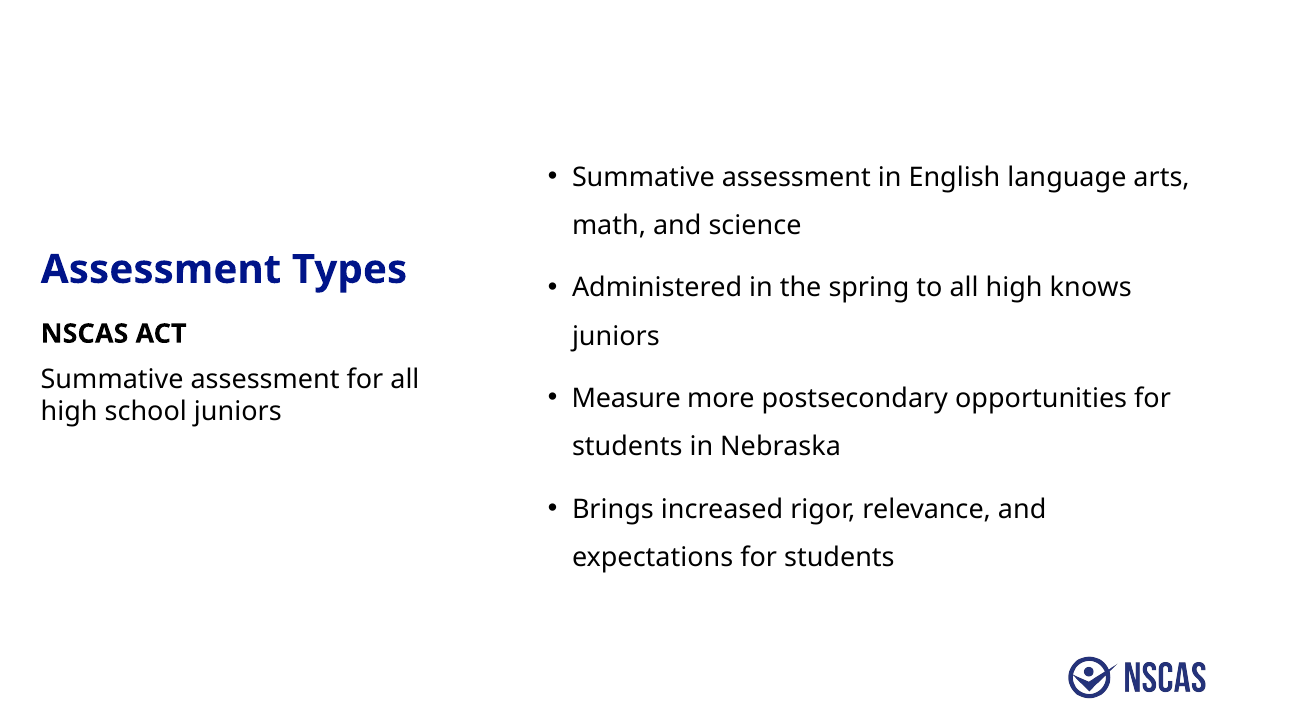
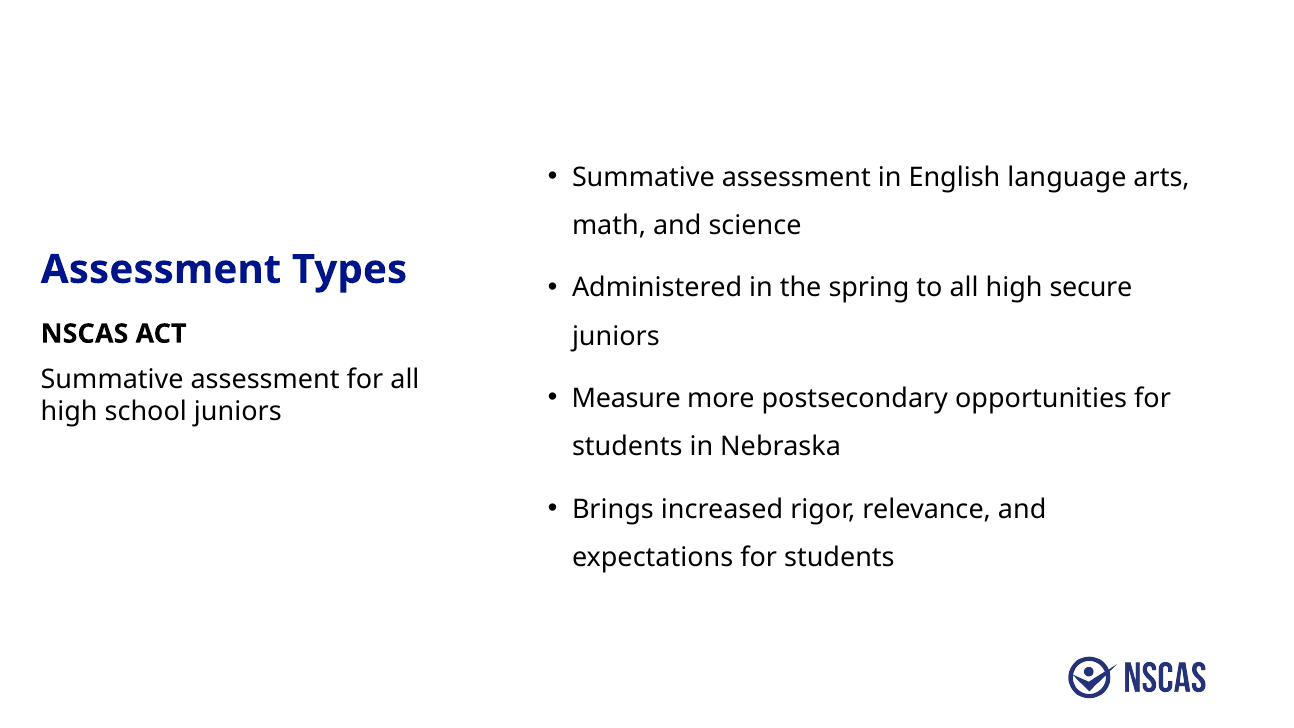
knows: knows -> secure (1091, 288)
